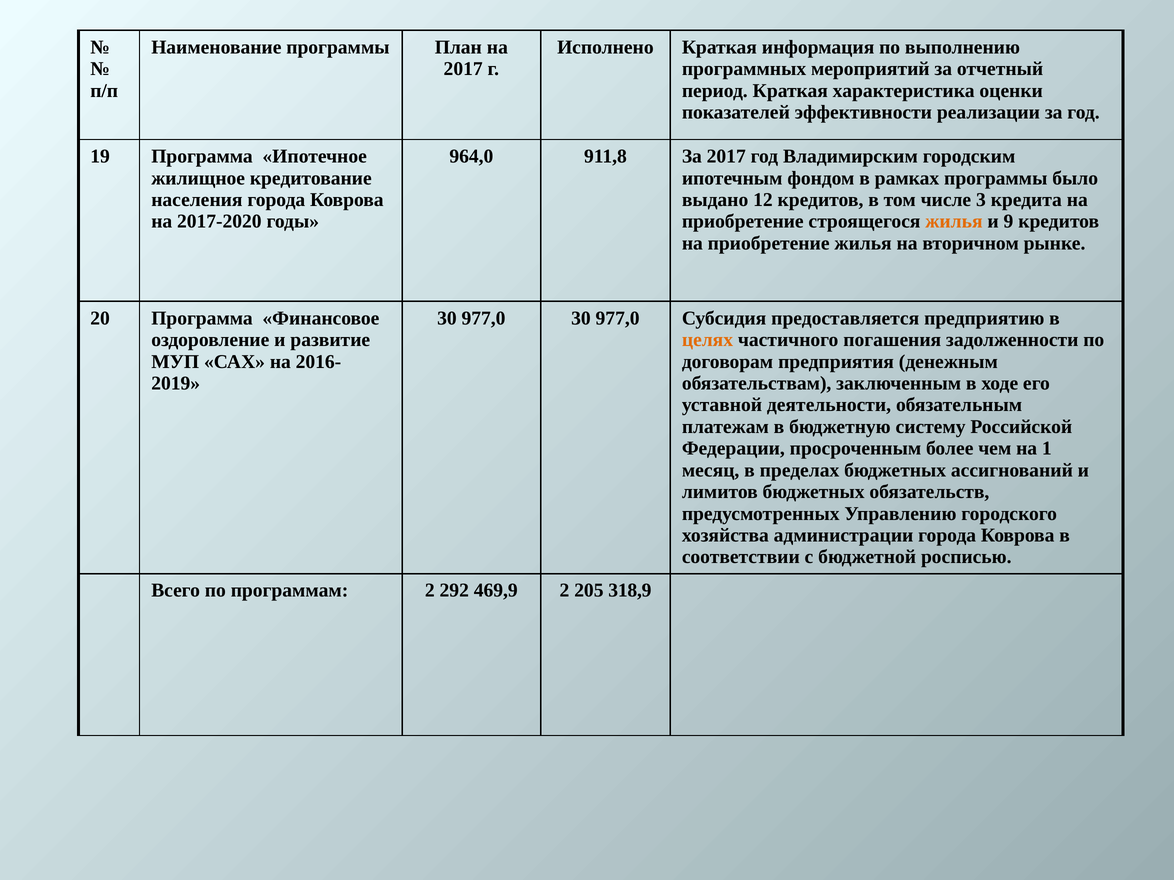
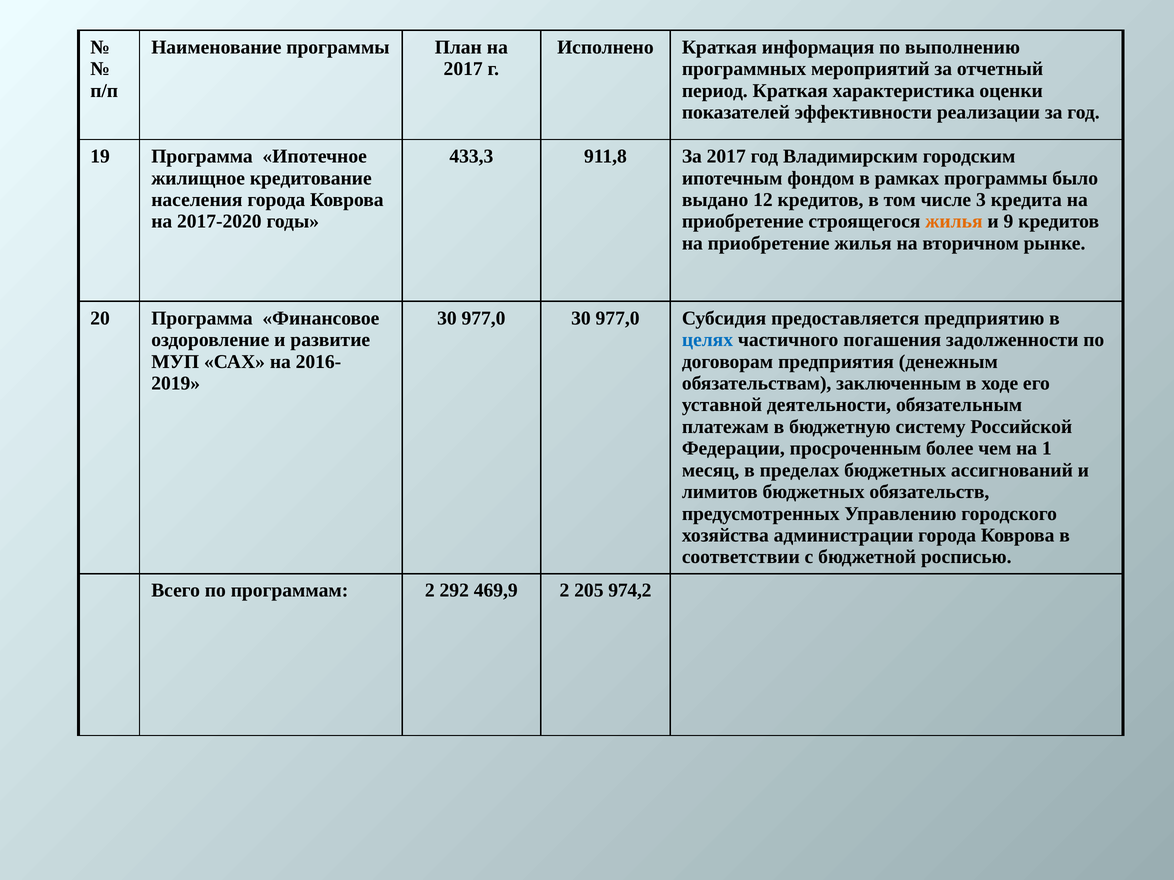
964,0: 964,0 -> 433,3 (471, 156)
целях colour: orange -> blue (707, 340)
318,9: 318,9 -> 974,2 (630, 591)
